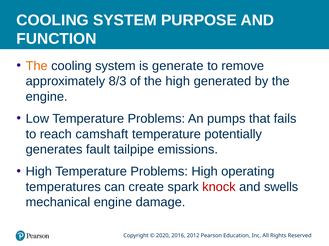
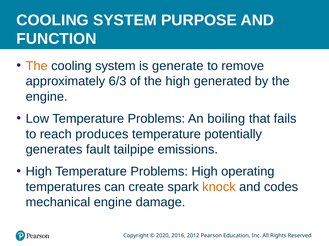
8/3: 8/3 -> 6/3 (118, 82)
pumps: pumps -> boiling (226, 119)
camshaft: camshaft -> produces (102, 134)
knock colour: red -> orange (219, 187)
swells: swells -> codes (281, 187)
